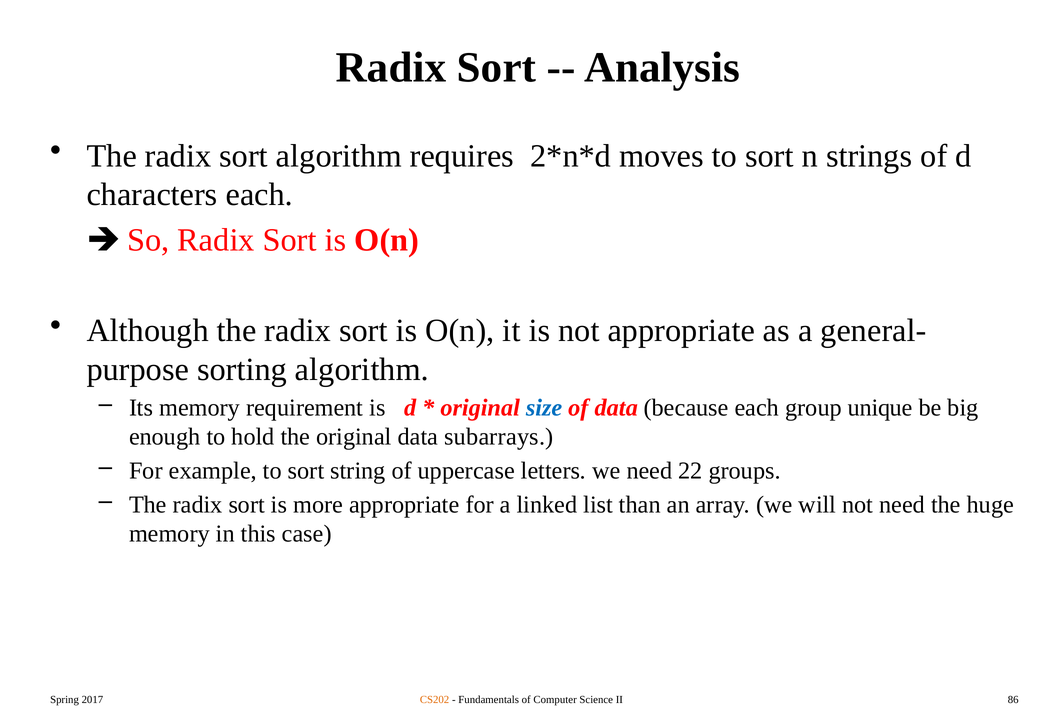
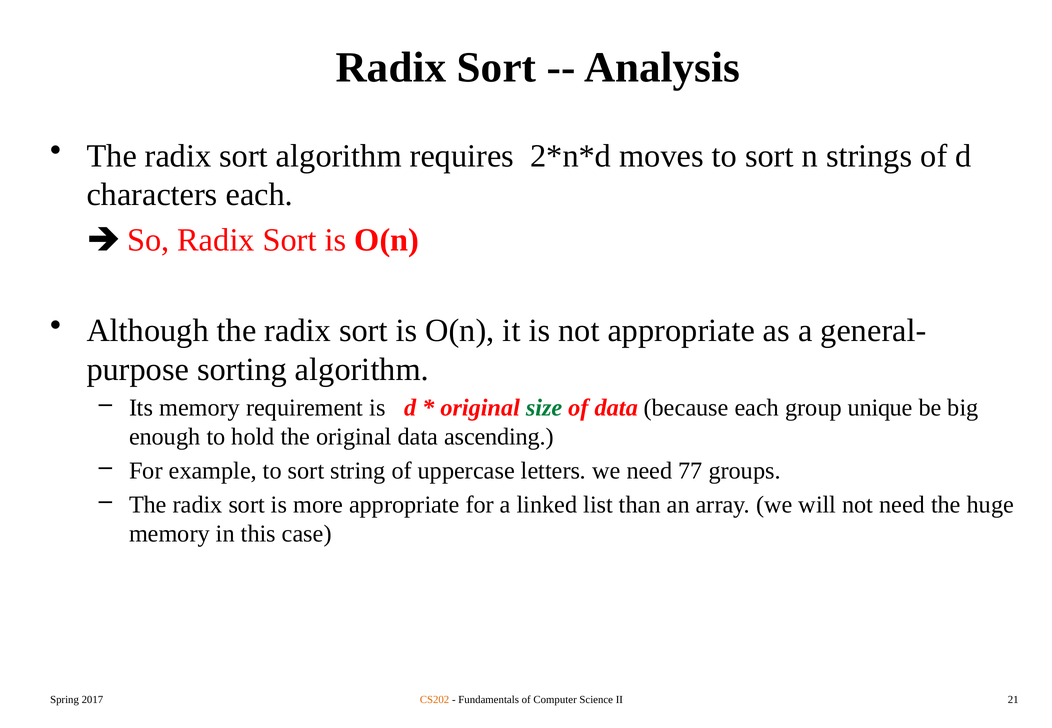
size colour: blue -> green (544, 408)
subarrays: subarrays -> ascending (499, 437)
22: 22 -> 77 (690, 471)
86: 86 -> 21 (1013, 700)
